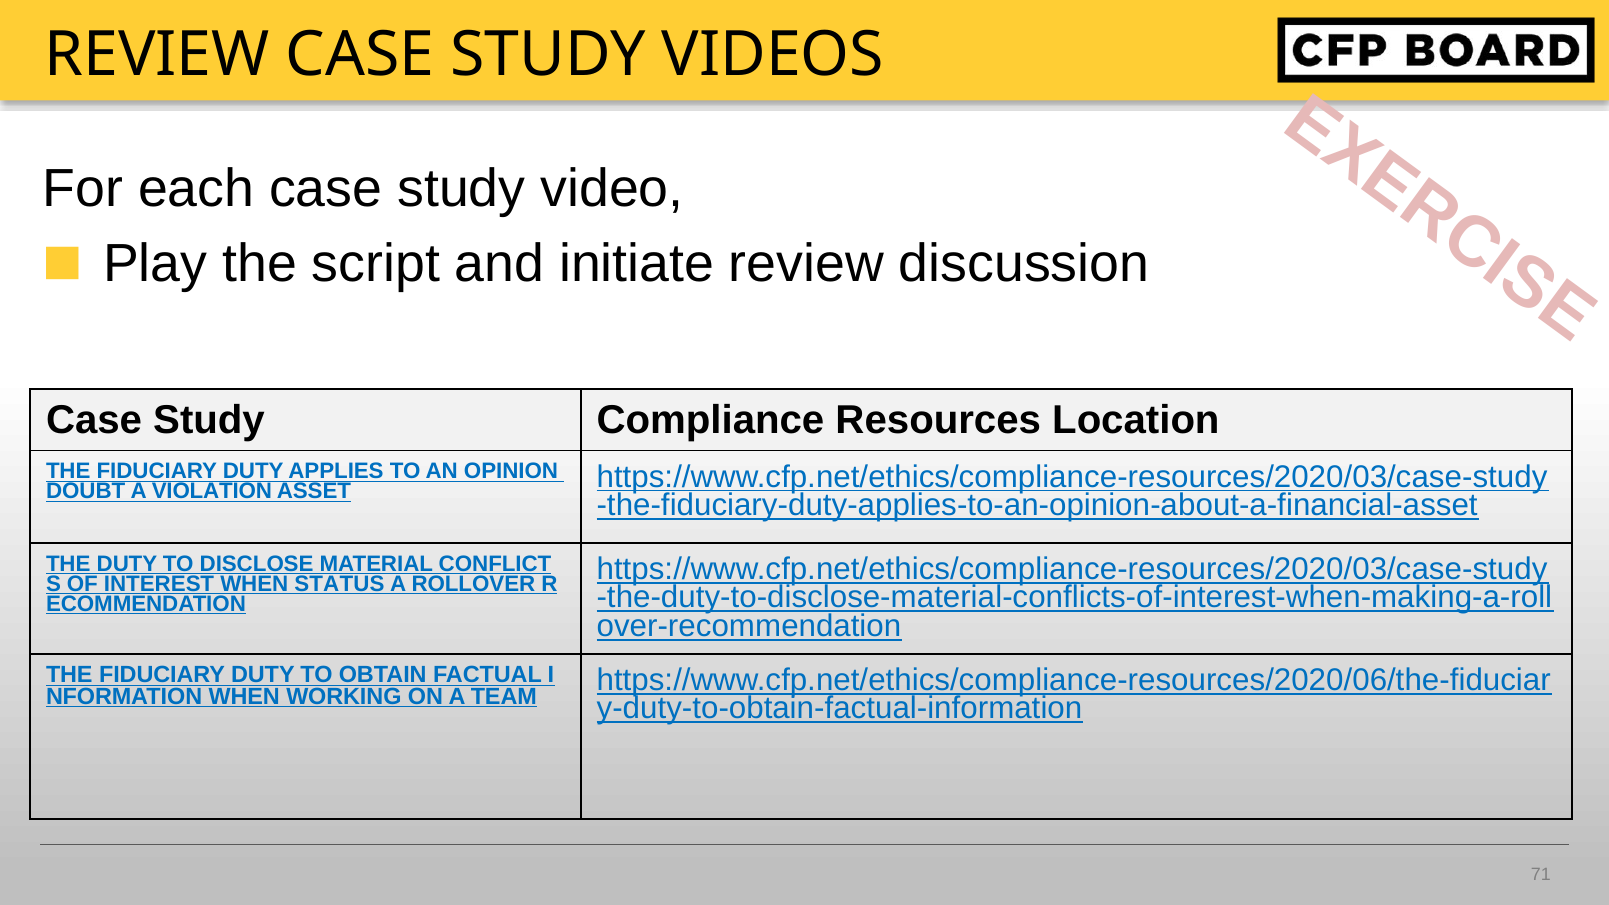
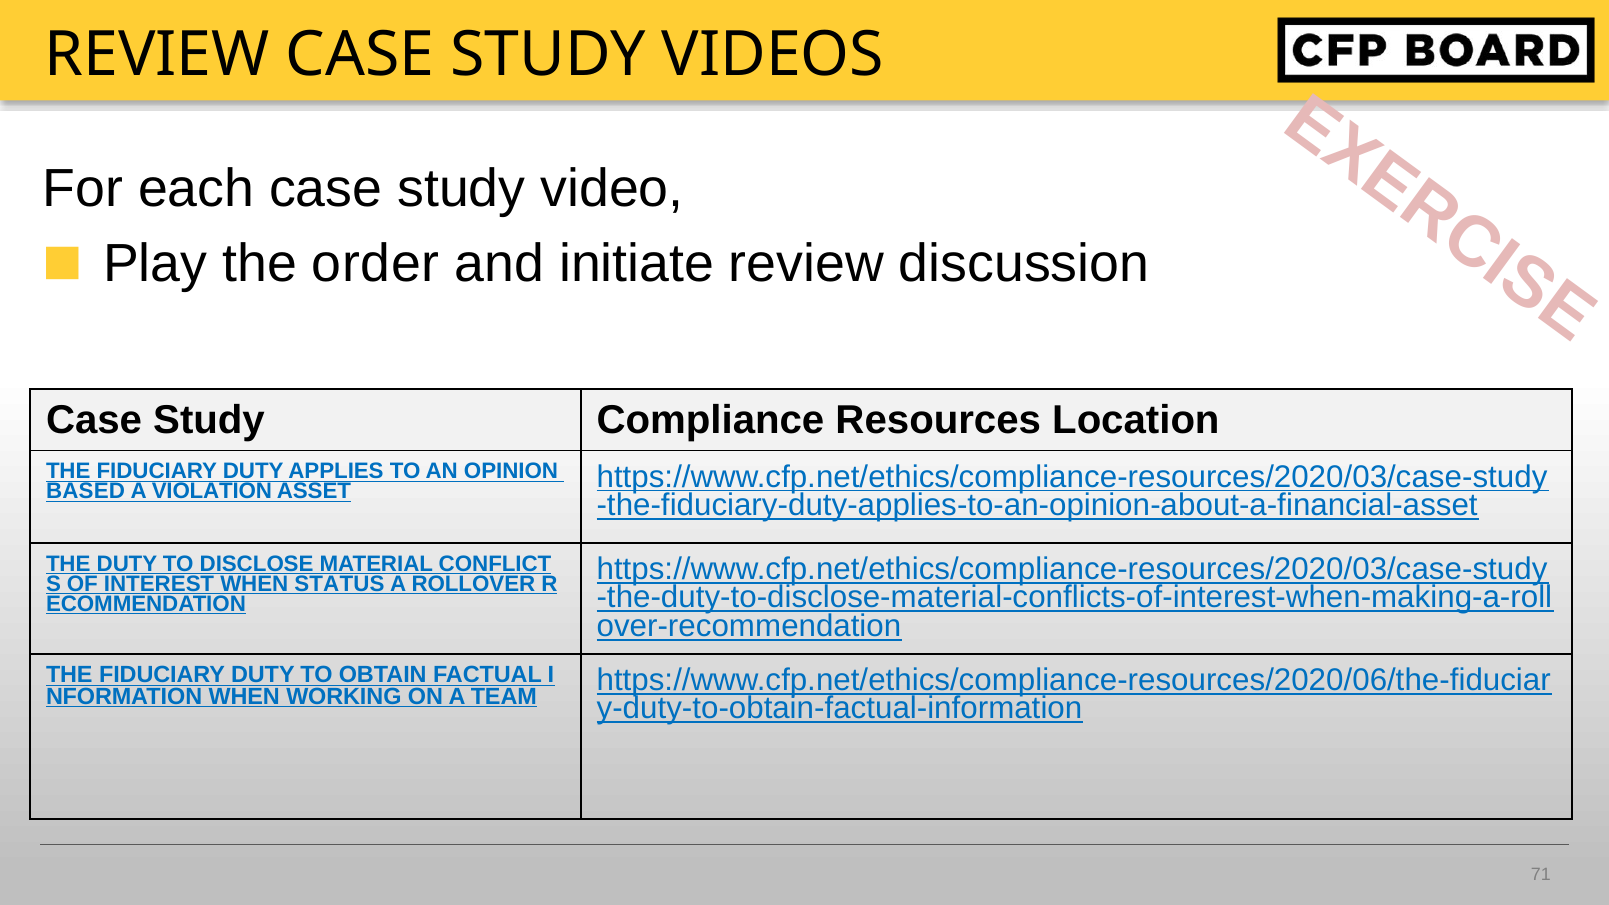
script: script -> order (376, 264)
DOUBT: DOUBT -> BASED (86, 492)
